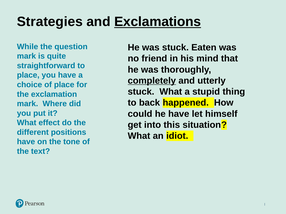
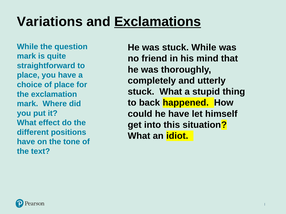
Strategies: Strategies -> Variations (50, 22)
stuck Eaten: Eaten -> While (204, 48)
completely underline: present -> none (152, 81)
